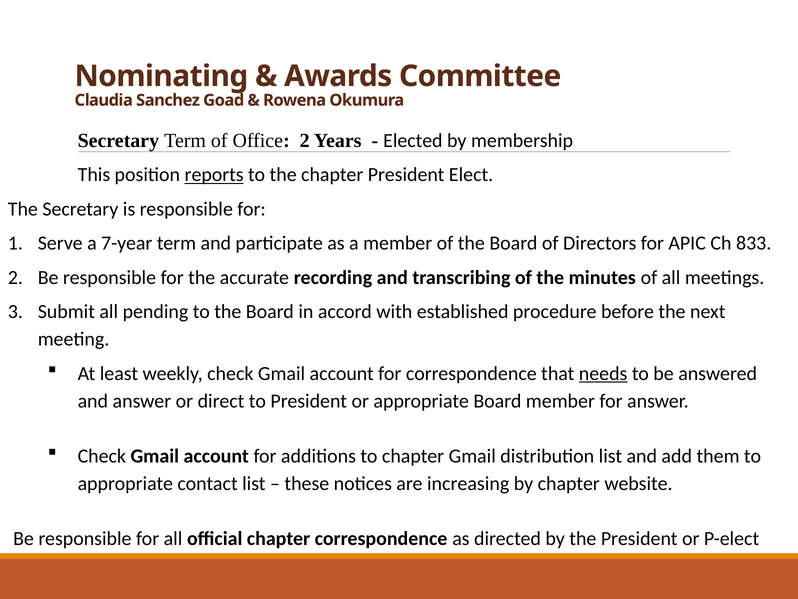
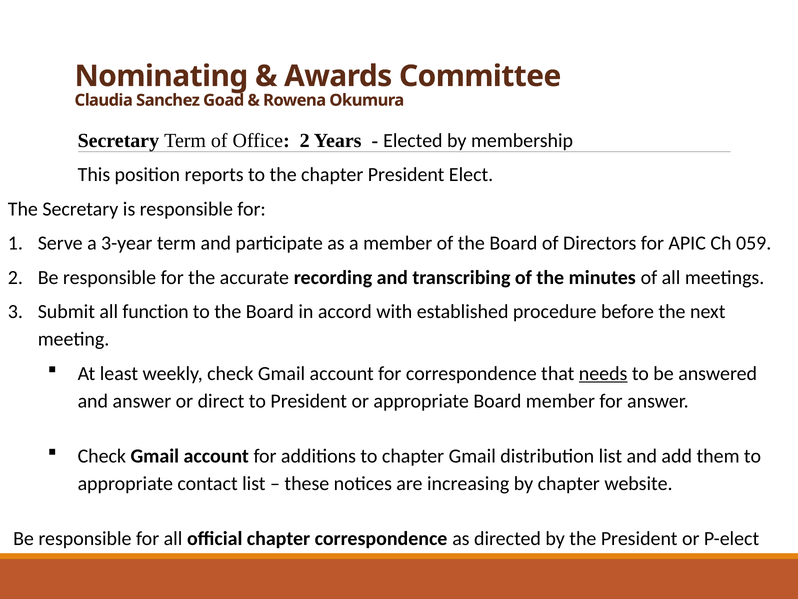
reports underline: present -> none (214, 175)
7-year: 7-year -> 3-year (127, 243)
833: 833 -> 059 (754, 243)
pending: pending -> function (156, 311)
